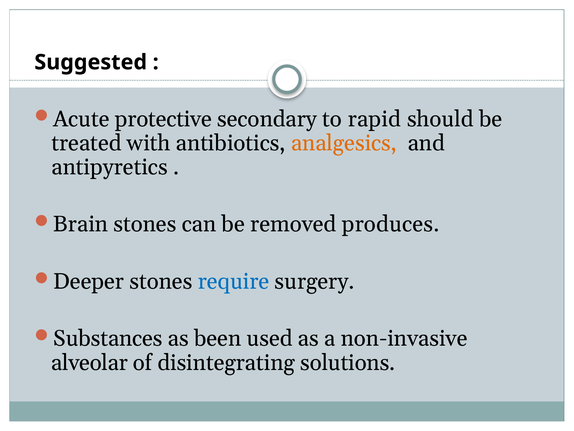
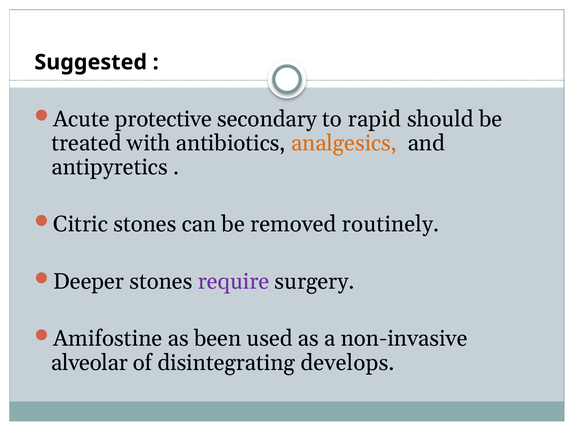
Brain: Brain -> Citric (81, 224)
produces: produces -> routinely (391, 224)
require colour: blue -> purple (234, 281)
Substances: Substances -> Amifostine (108, 338)
solutions: solutions -> develops (348, 362)
